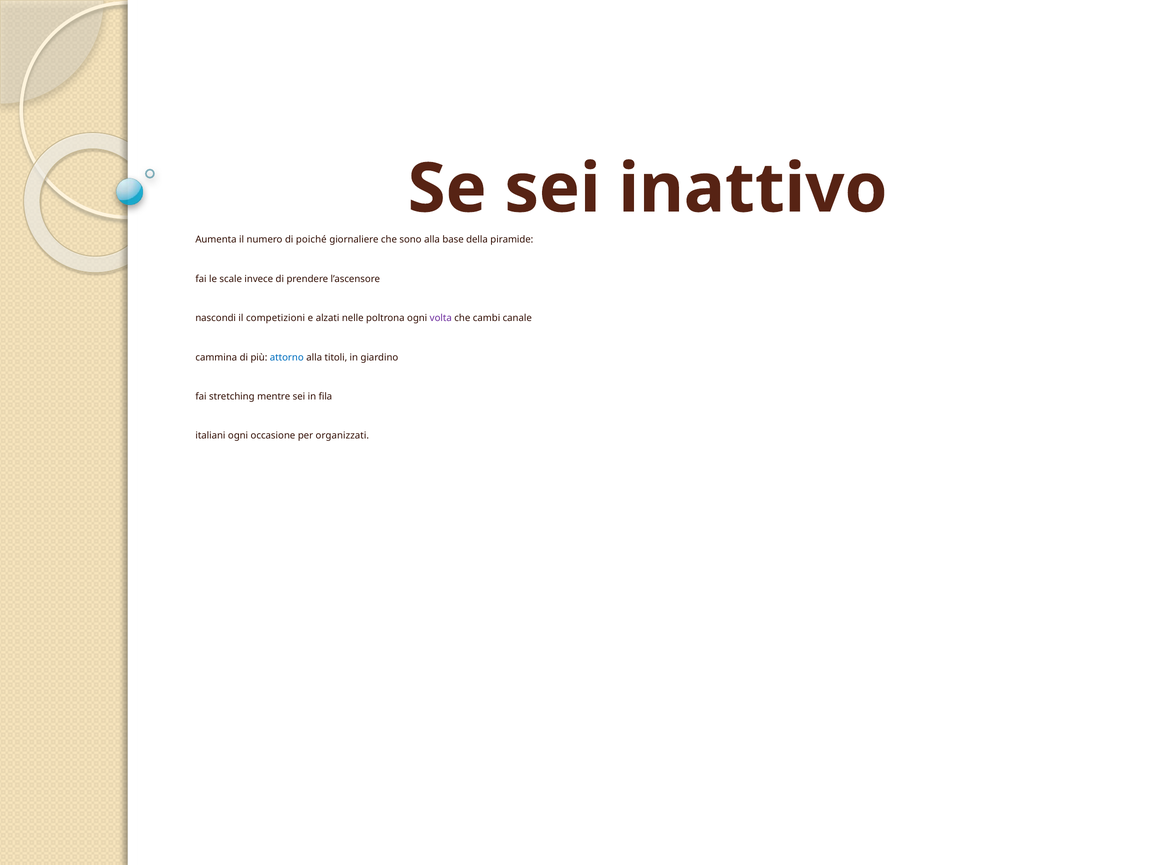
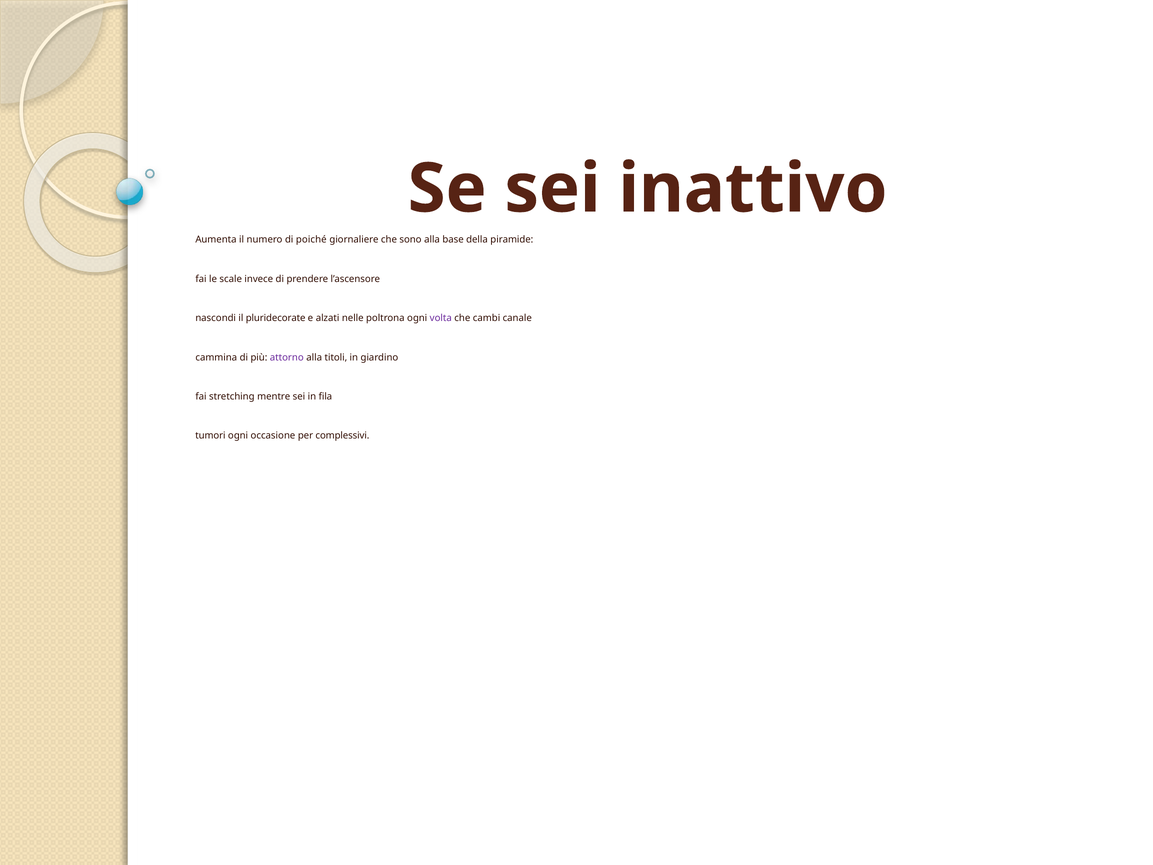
competizioni: competizioni -> pluridecorate (276, 318)
attorno colour: blue -> purple (287, 357)
italiani: italiani -> tumori (210, 436)
organizzati: organizzati -> complessivi (342, 436)
